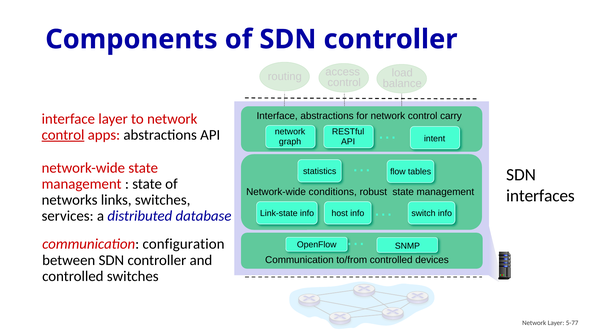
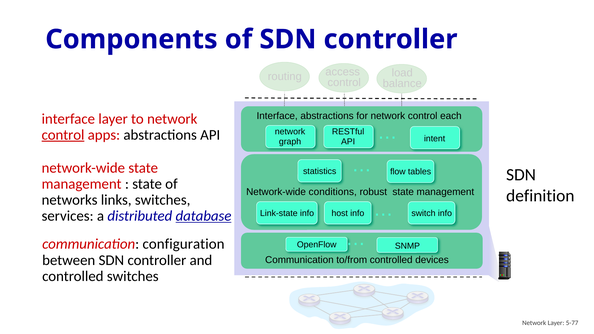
carry: carry -> each (451, 116)
interfaces: interfaces -> definition (540, 196)
database underline: none -> present (204, 216)
